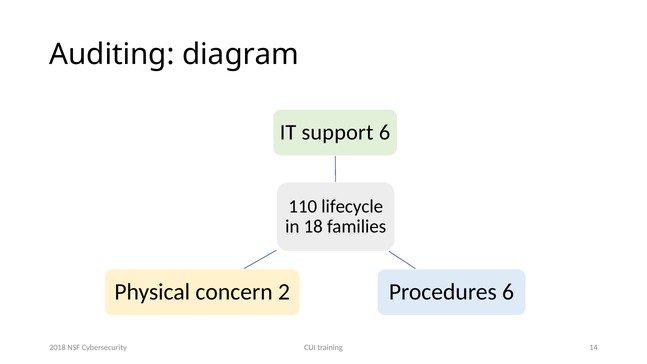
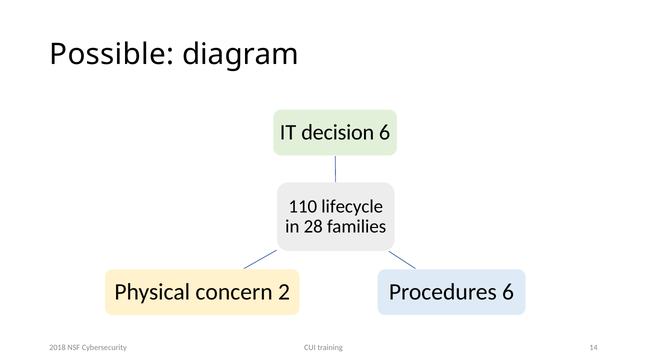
Auditing: Auditing -> Possible (112, 54)
support: support -> decision (338, 132)
18: 18 -> 28 (313, 227)
